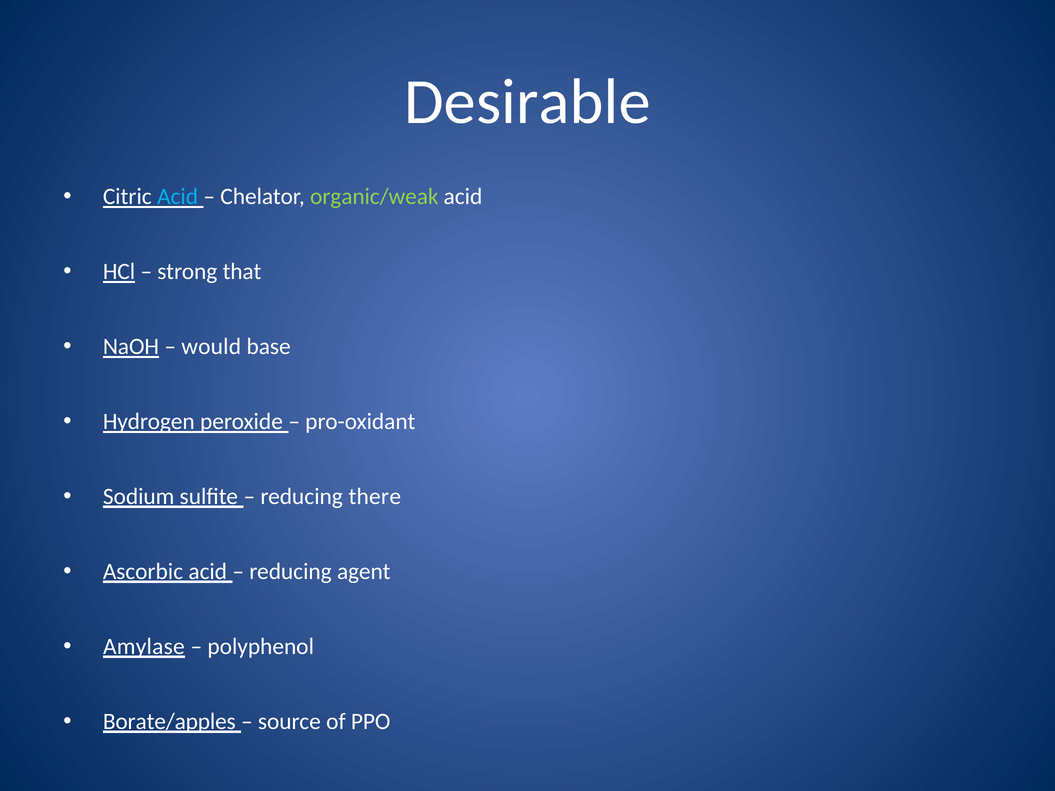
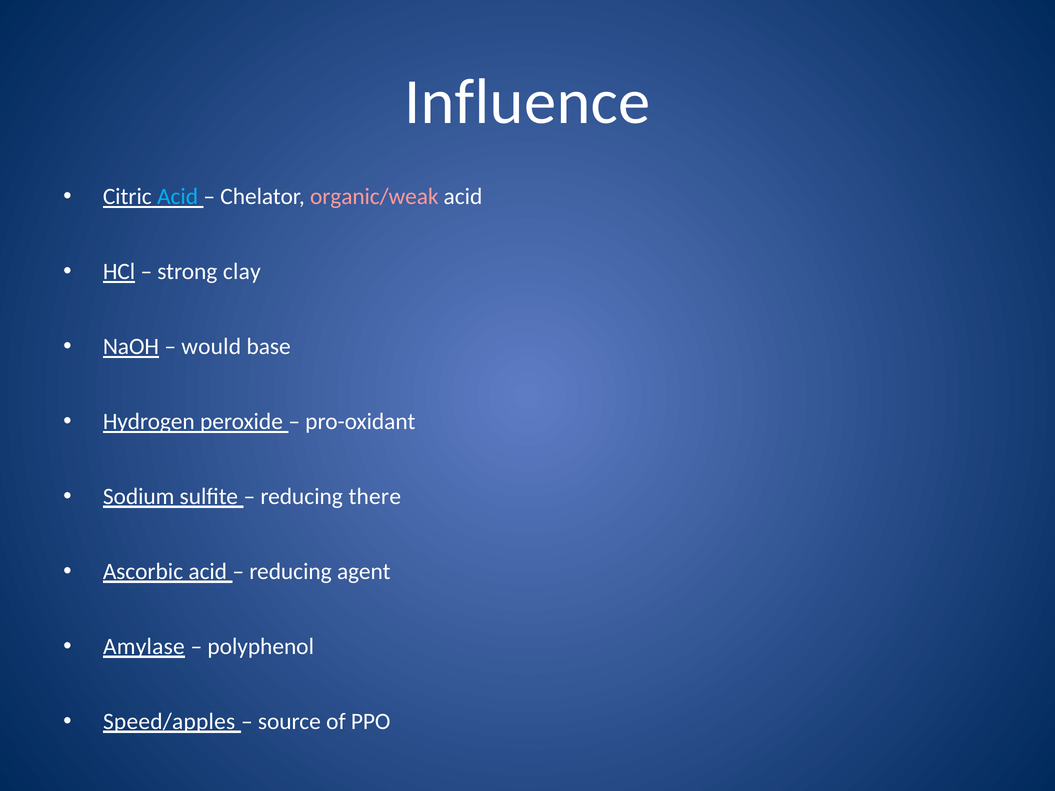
Desirable: Desirable -> Influence (527, 102)
organic/weak colour: light green -> pink (374, 197)
that: that -> clay (242, 272)
Borate/apples: Borate/apples -> Speed/apples (169, 722)
